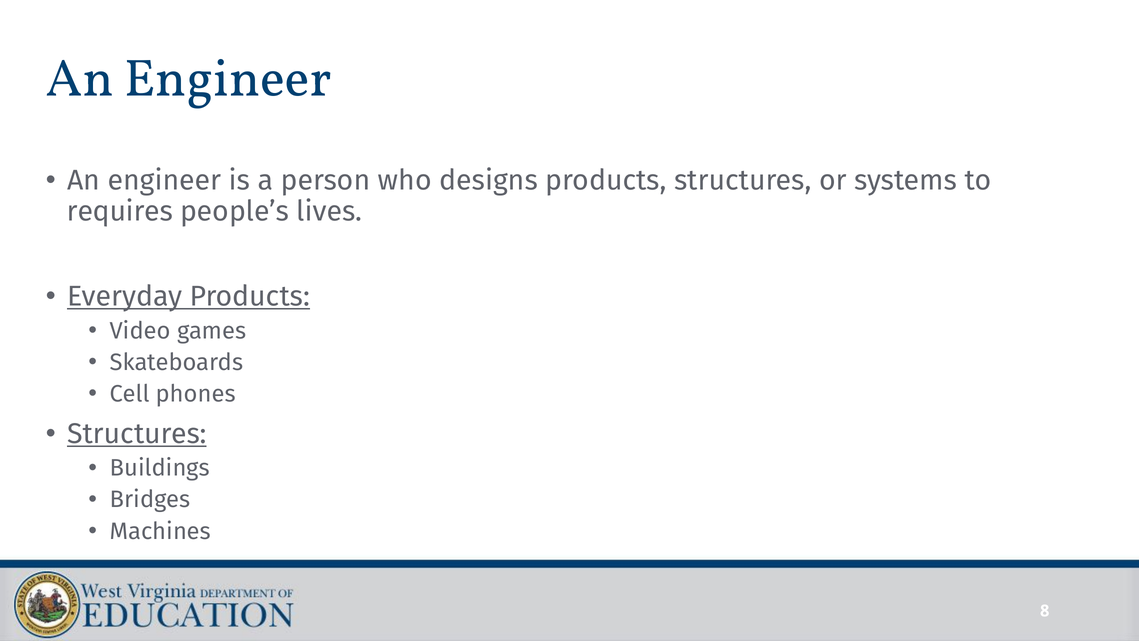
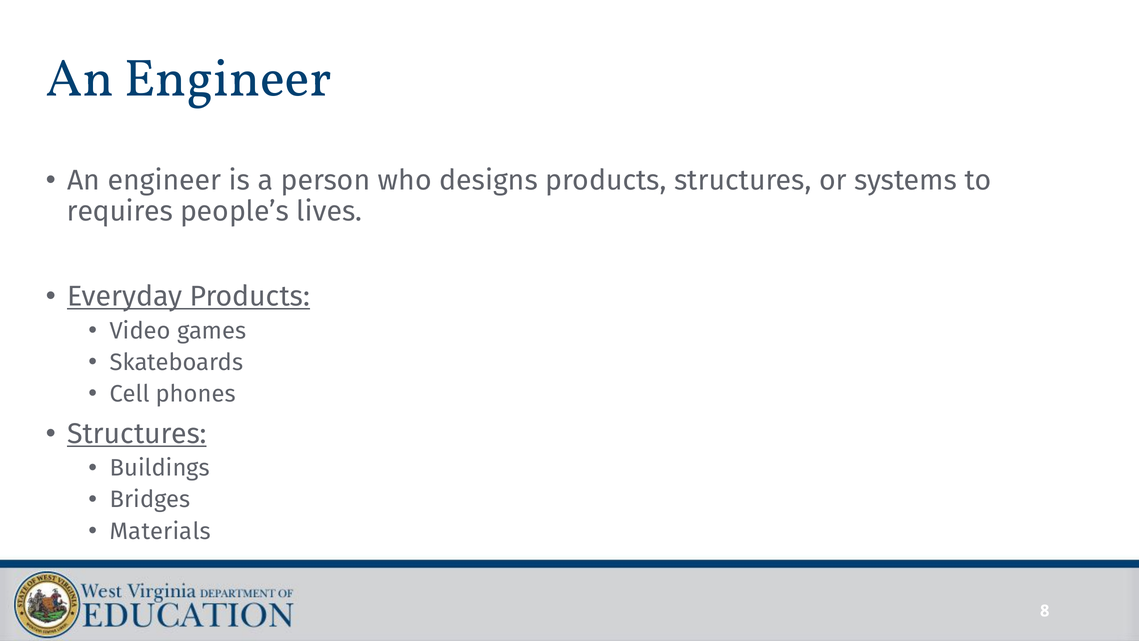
Machines: Machines -> Materials (160, 531)
